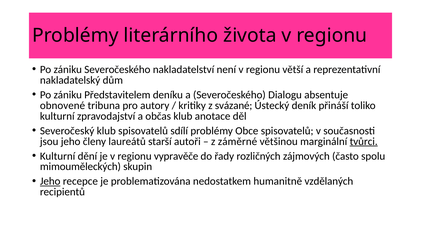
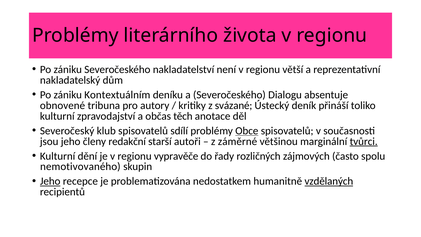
Představitelem: Představitelem -> Kontextuálním (117, 95)
občas klub: klub -> těch (183, 116)
Obce underline: none -> present (247, 131)
laureátů: laureátů -> redakční (127, 141)
mimouměleckých: mimouměleckých -> nemotivovaného (80, 167)
vzdělaných underline: none -> present (329, 181)
